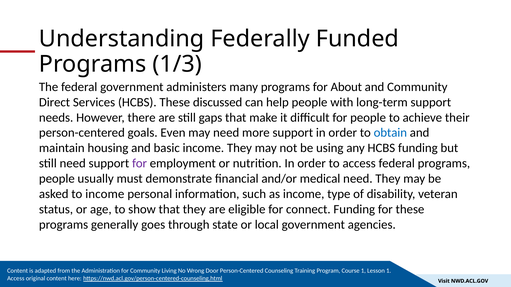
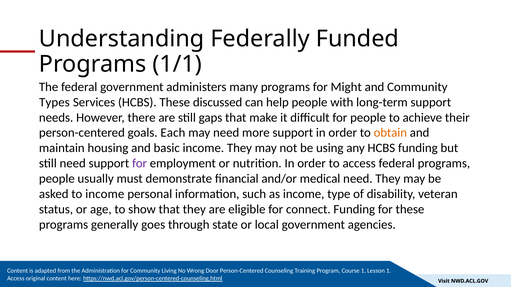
1/3: 1/3 -> 1/1 (177, 64)
About: About -> Might (346, 87)
Direct: Direct -> Types (54, 102)
Even: Even -> Each (173, 133)
obtain colour: blue -> orange (390, 133)
